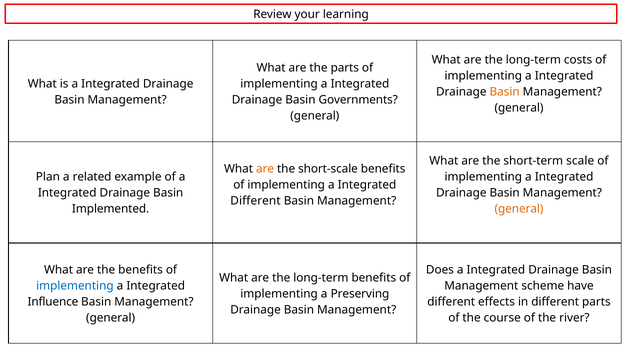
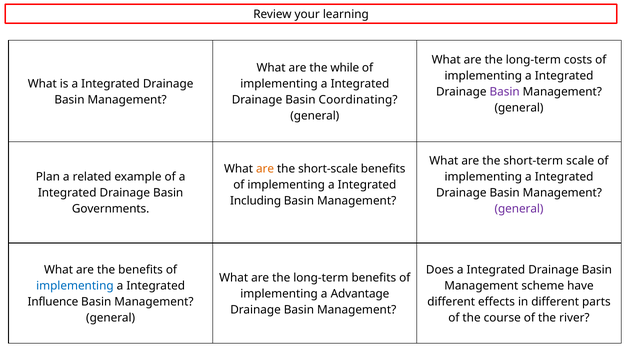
the parts: parts -> while (345, 68)
Basin colour: orange -> purple (505, 92)
Governments: Governments -> Coordinating (358, 100)
Different: Different -> Including (256, 201)
Implemented: Implemented -> Governments (111, 209)
general colour: orange -> purple (519, 209)
Preserving: Preserving -> Advantage (360, 293)
